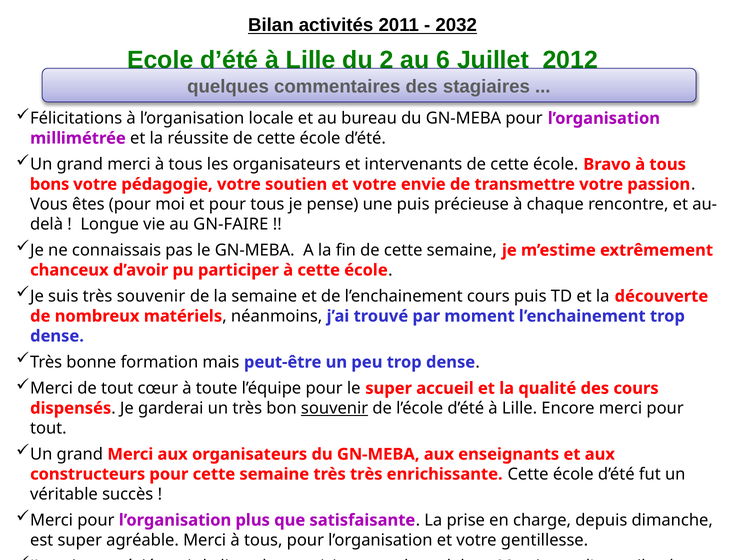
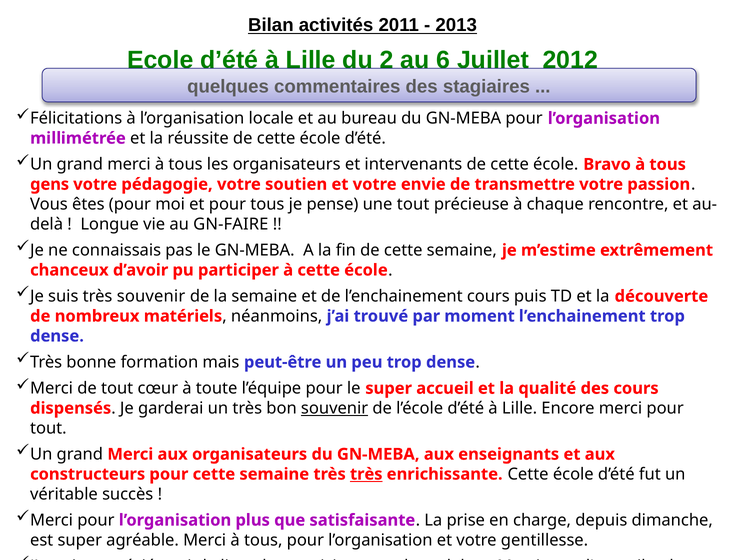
2032: 2032 -> 2013 (456, 25)
bons: bons -> gens (50, 184)
une puis: puis -> tout (413, 204)
très underline: none -> present (366, 474)
